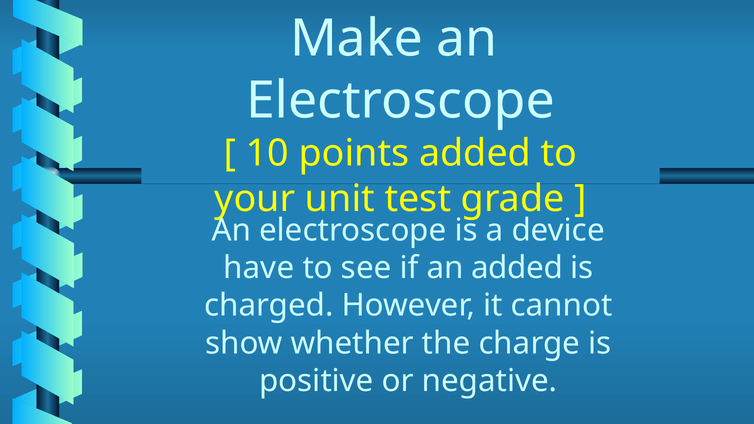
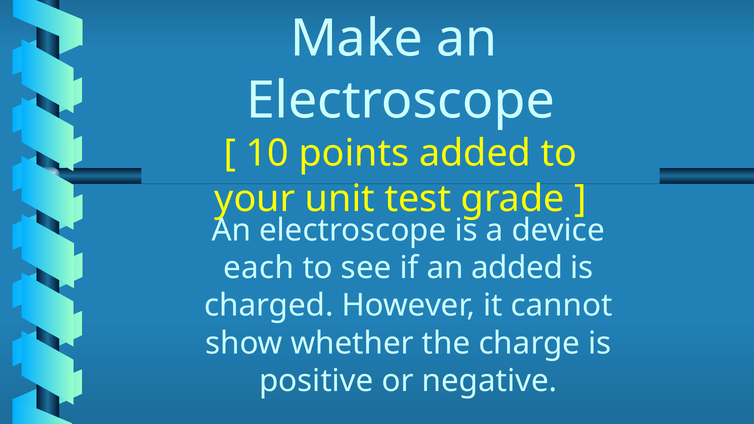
have: have -> each (259, 268)
